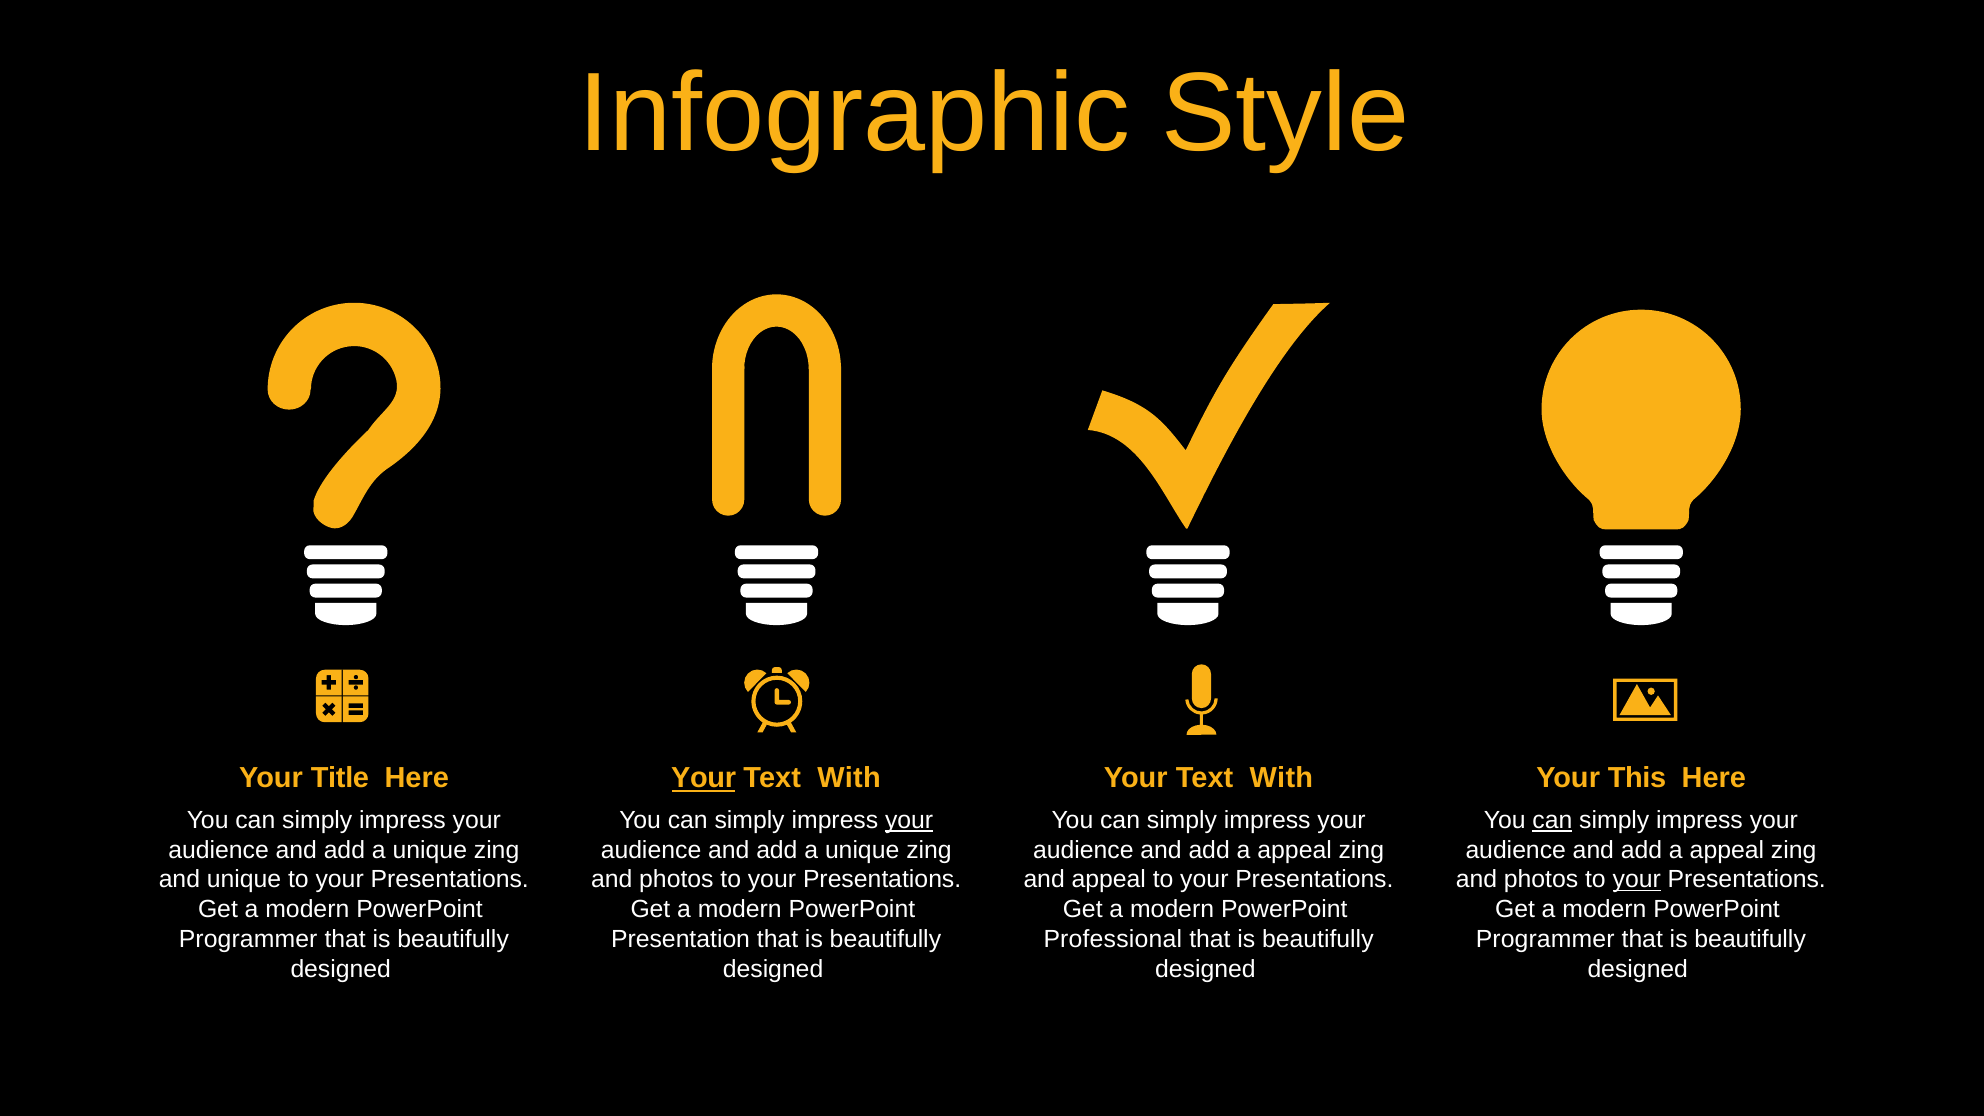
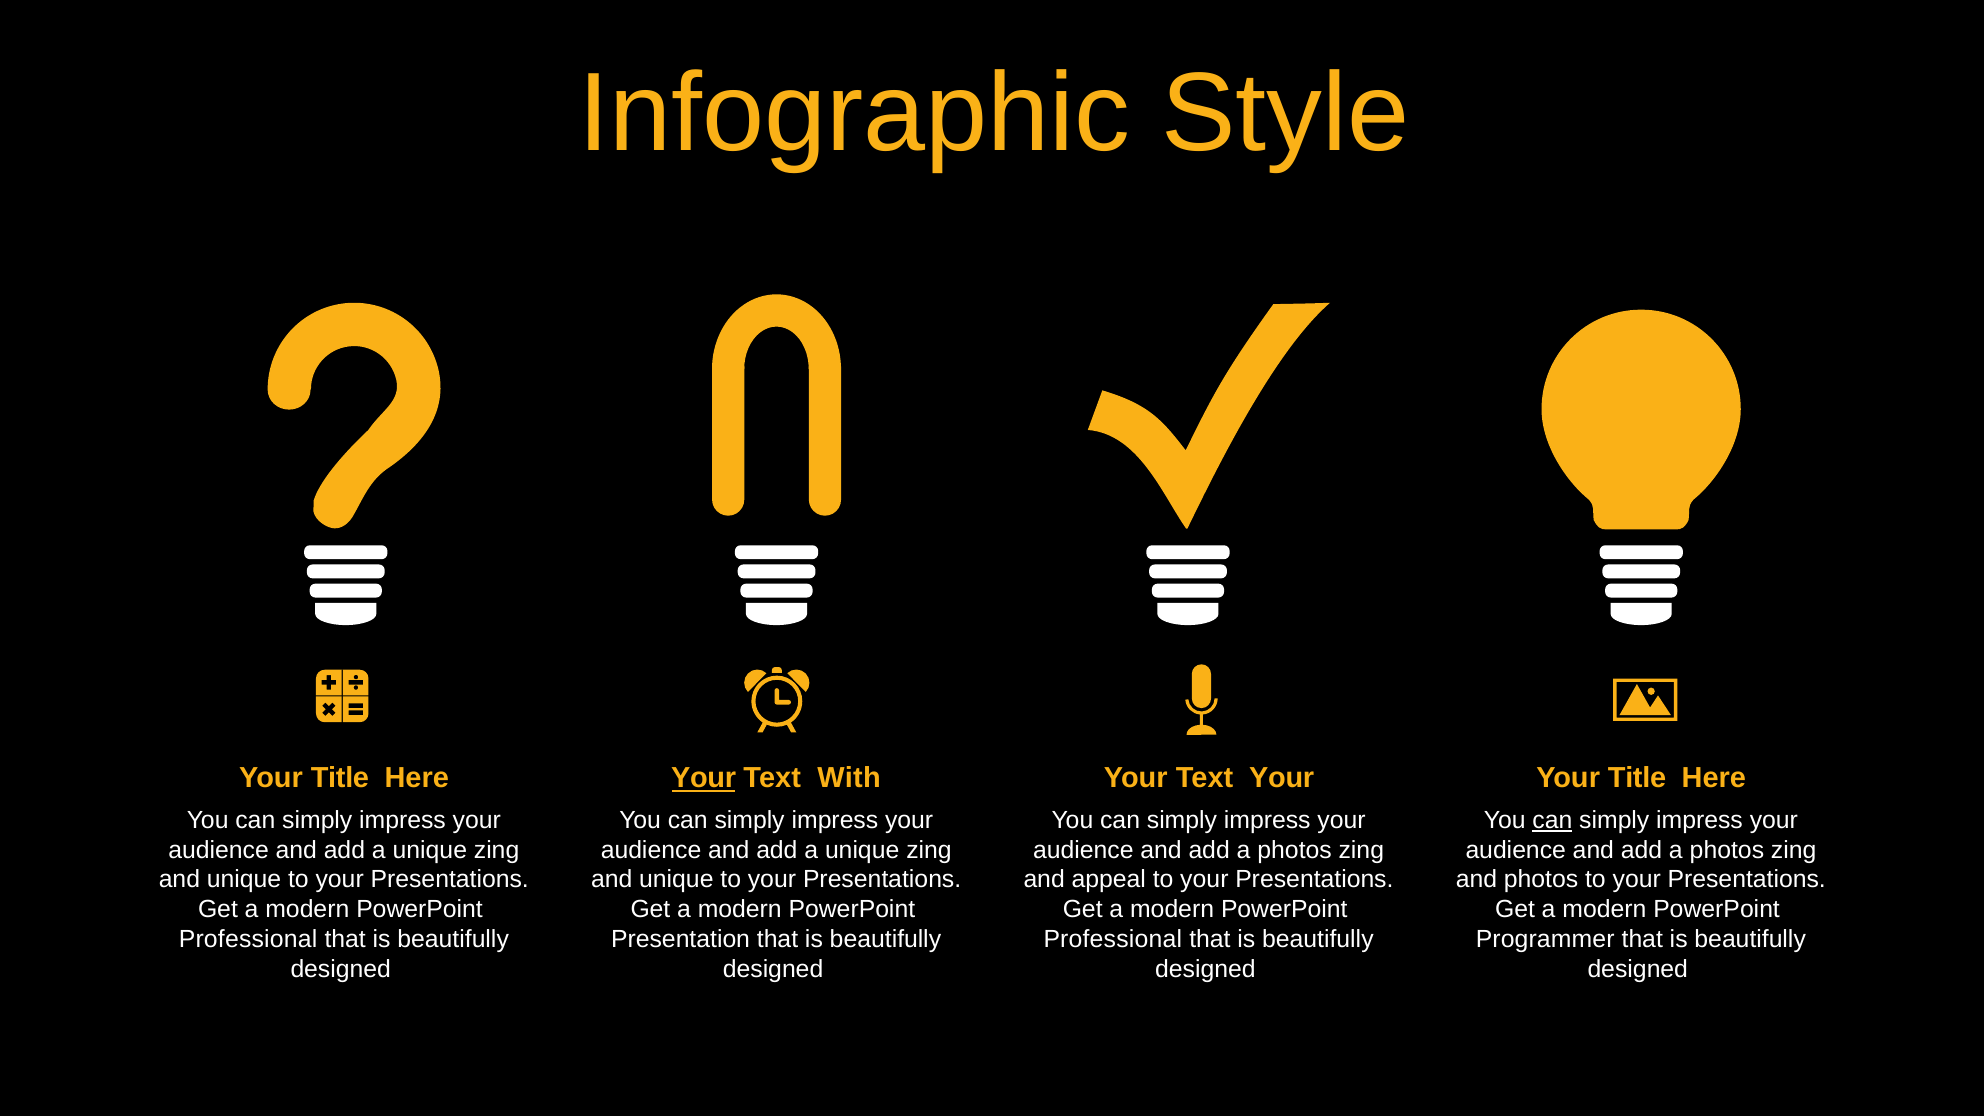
With: With -> Your (1282, 778)
This: This -> Title (1637, 778)
your underline: present -> none (909, 820)
appeal: appeal -> photos (1295, 850)
appeal: appeal -> photos (1727, 850)
photos: photos -> unique (676, 880)
your underline: present -> none (1637, 880)
Programmer: Programmer -> Professional (248, 939)
